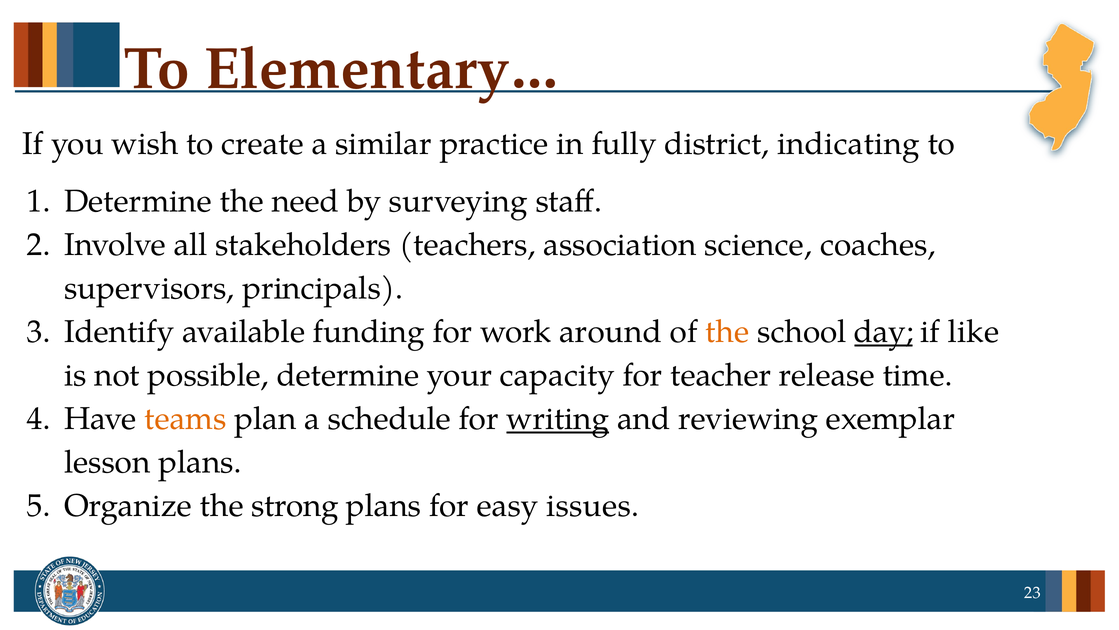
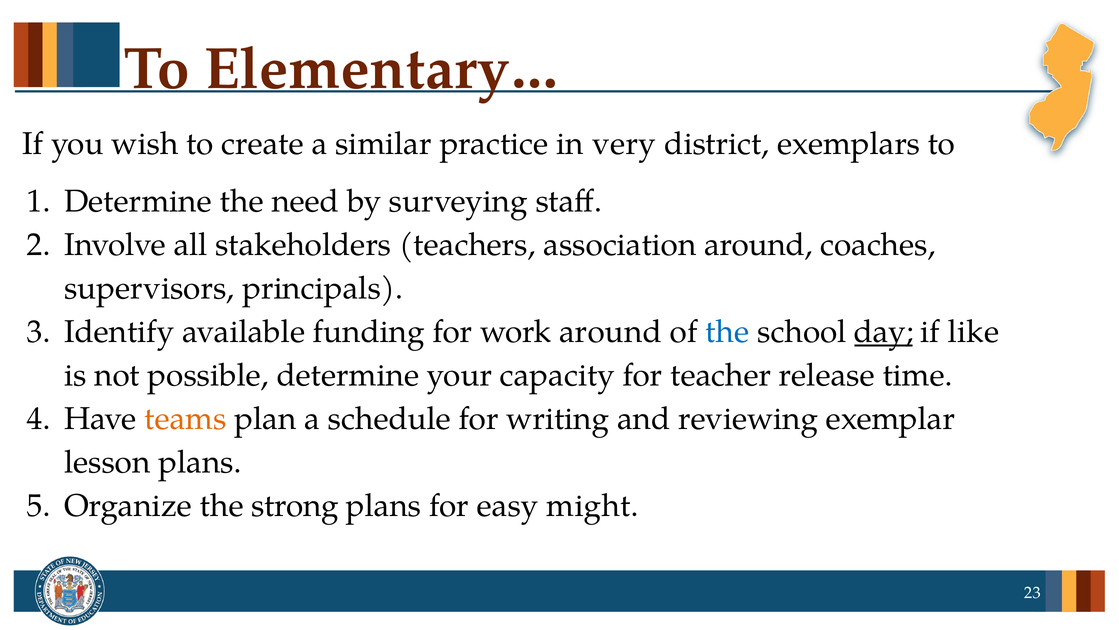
fully: fully -> very (624, 144)
indicating: indicating -> exemplars (849, 144)
association science: science -> around (758, 245)
the colour: orange -> blue (727, 331)
writing underline: present -> none (558, 418)
issues: issues -> might (593, 505)
